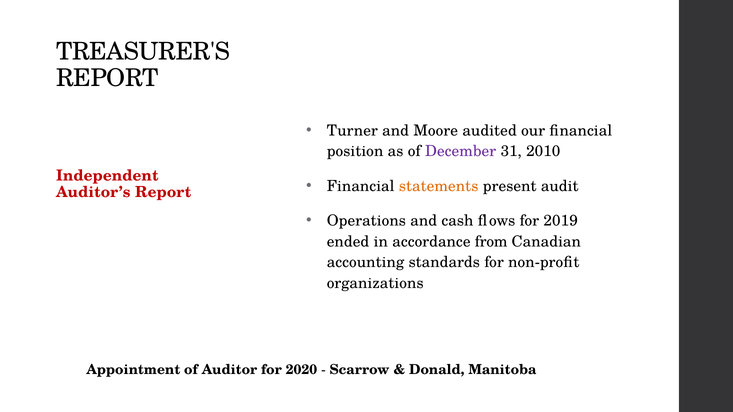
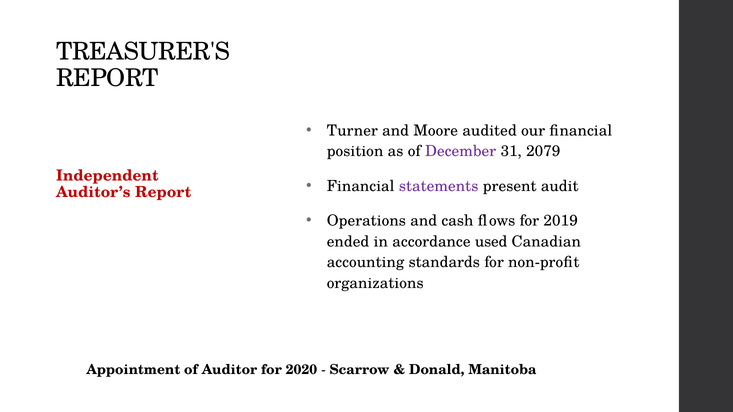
2010: 2010 -> 2079 (543, 152)
statements colour: orange -> purple (439, 186)
from: from -> used (491, 242)
